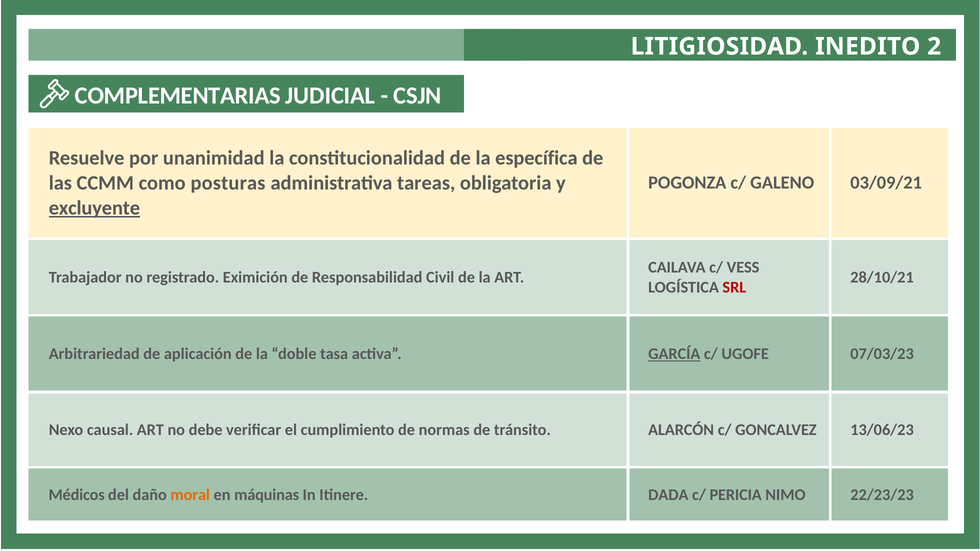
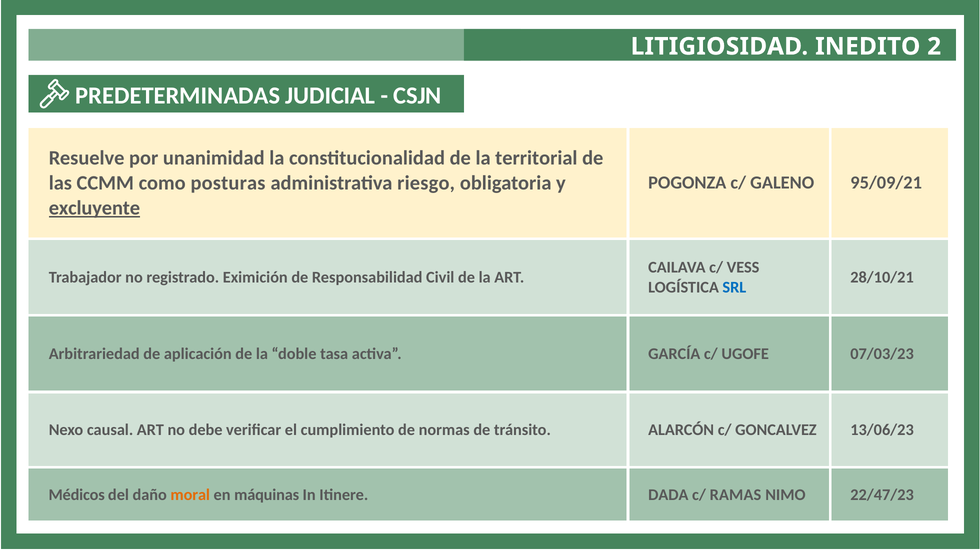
COMPLEMENTARIAS: COMPLEMENTARIAS -> PREDETERMINADAS (178, 95)
específica: específica -> territorial (536, 158)
tareas: tareas -> riesgo (426, 183)
03/09/21: 03/09/21 -> 95/09/21 (886, 183)
SRL colour: red -> blue (734, 287)
GARCÍA underline: present -> none (674, 354)
PERICIA: PERICIA -> RAMAS (735, 495)
22/23/23: 22/23/23 -> 22/47/23 (882, 495)
